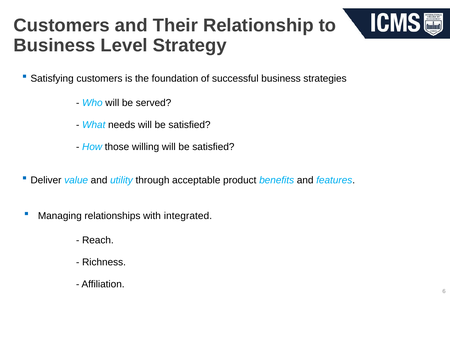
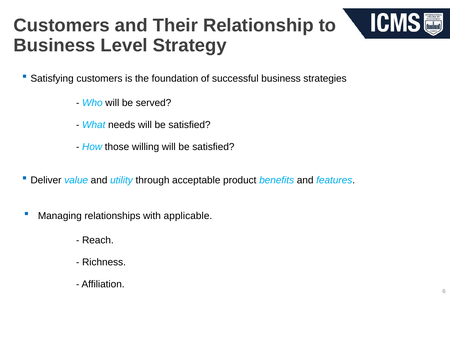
integrated: integrated -> applicable (188, 216)
